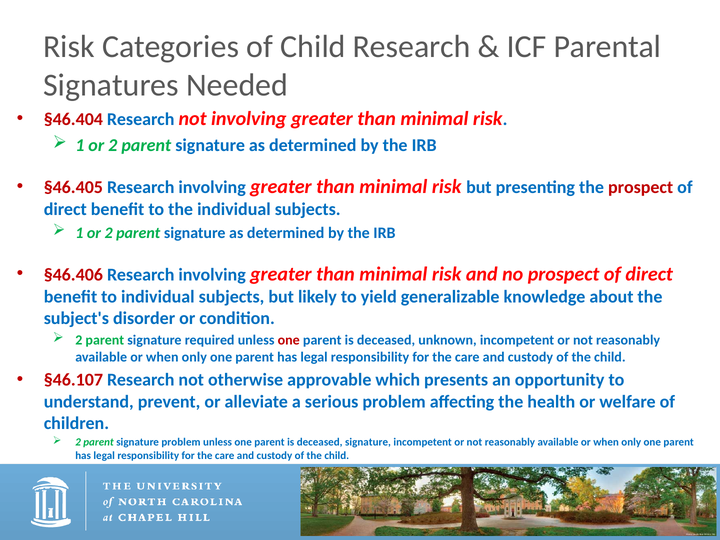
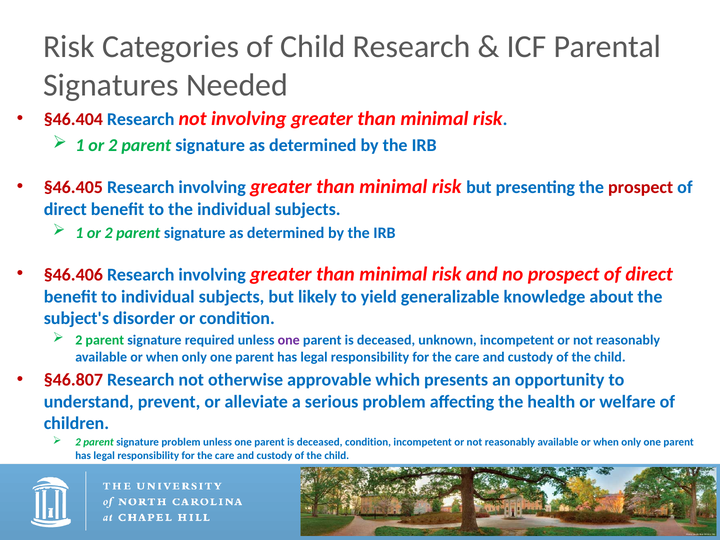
one colour: red -> purple (289, 340)
§46.107: §46.107 -> §46.807 (73, 380)
deceased signature: signature -> condition (368, 442)
